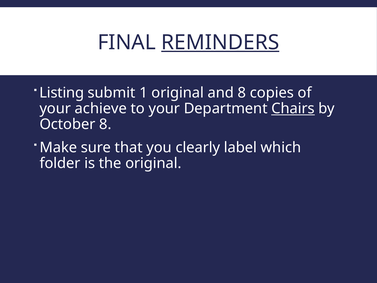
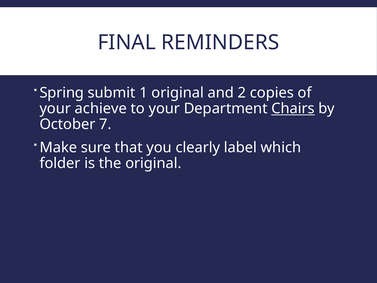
REMINDERS underline: present -> none (220, 42)
Listing: Listing -> Spring (62, 93)
and 8: 8 -> 2 (242, 93)
October 8: 8 -> 7 (105, 124)
